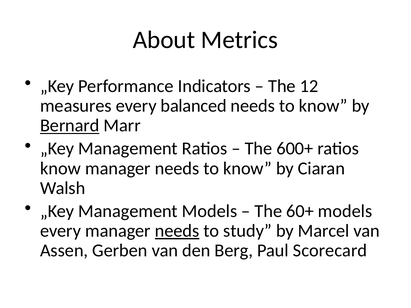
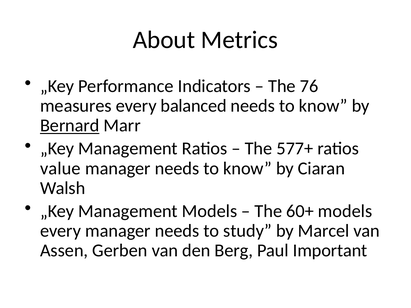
12: 12 -> 76 (309, 86)
600+: 600+ -> 577+ (295, 149)
know: know -> value (60, 168)
needs underline: present -> none (177, 231)
Scorecard: Scorecard -> Important (330, 251)
